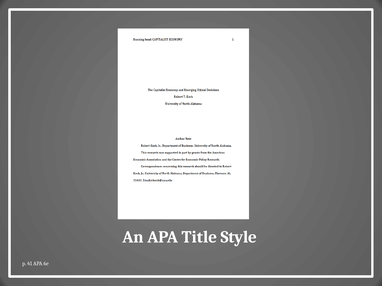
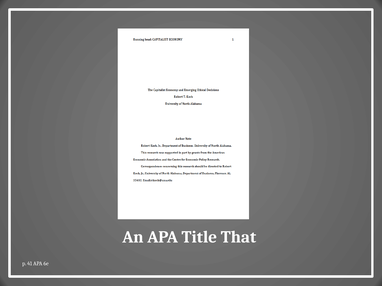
Style: Style -> That (239, 238)
